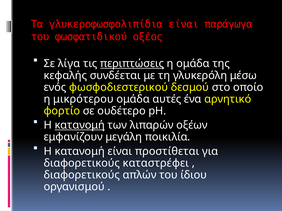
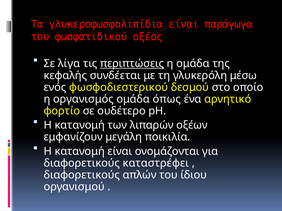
μικρότερου: μικρότερου -> οργανισμός (83, 99)
αυτές: αυτές -> όπως (167, 99)
κατανομή underline: present -> none (80, 125)
προστίθεται: προστίθεται -> ονομάζονται (167, 152)
